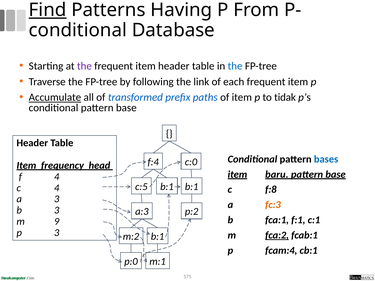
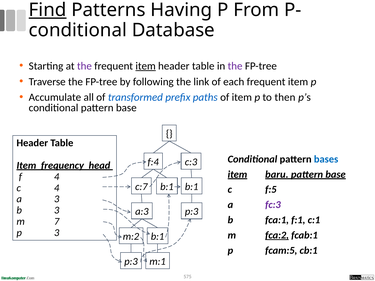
item underline: none -> present (146, 66)
the colour: blue -> purple (235, 66)
Accumulate underline: present -> none (55, 97)
tidak: tidak -> then (285, 97)
c:0: c:0 -> c:3 (191, 162)
c:5: c:5 -> c:7 (141, 187)
f:8: f:8 -> f:5 (271, 190)
fc:3 colour: orange -> purple (273, 205)
p:2: p:2 -> p:3 (192, 212)
9: 9 -> 7 (57, 222)
fcam:4: fcam:4 -> fcam:5 (281, 251)
p:0: p:0 -> p:3 (131, 262)
